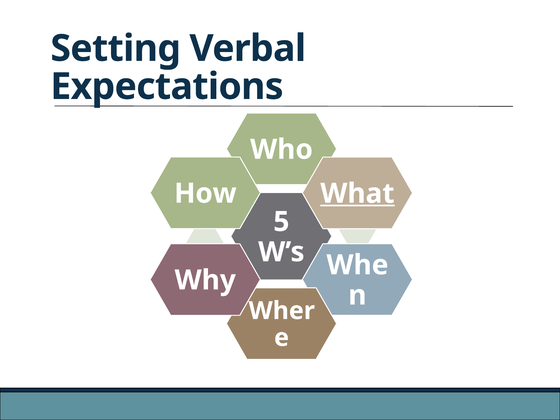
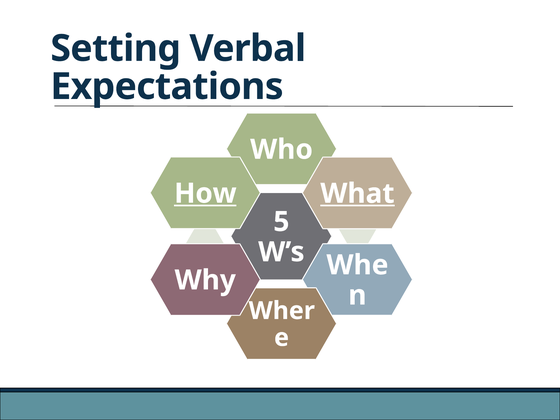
How underline: none -> present (205, 193)
